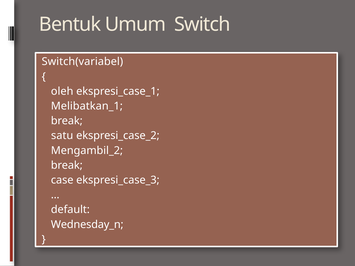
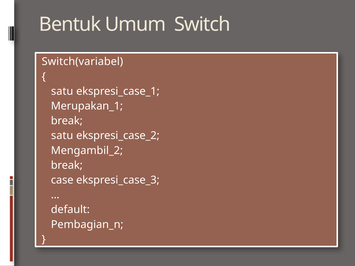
oleh: oleh -> satu (62, 91)
Melibatkan_1: Melibatkan_1 -> Merupakan_1 (87, 106)
Wednesday_n: Wednesday_n -> Pembagian_n (87, 225)
